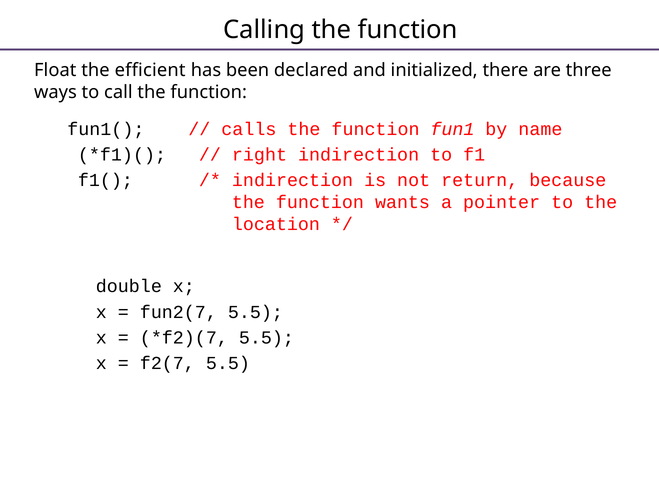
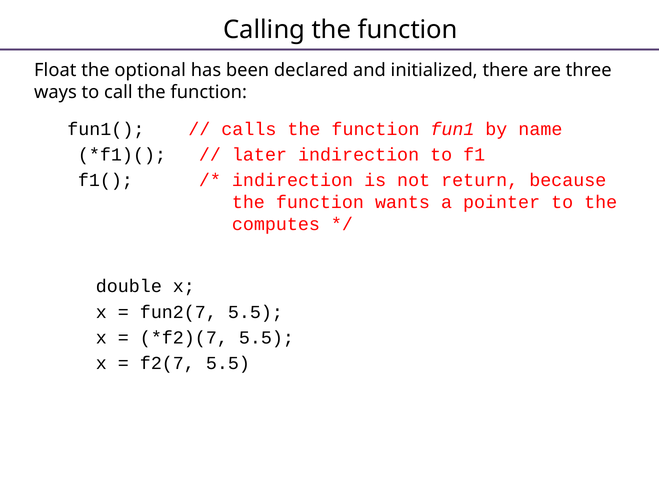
efficient: efficient -> optional (150, 70)
right: right -> later (259, 155)
location: location -> computes (276, 224)
